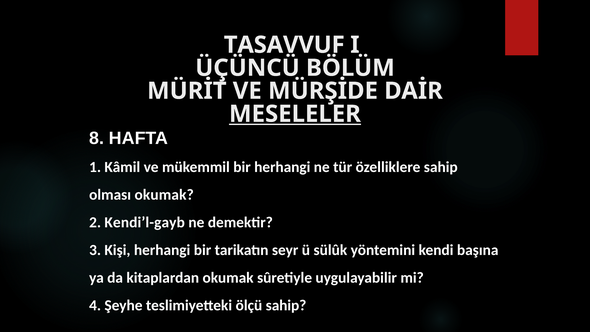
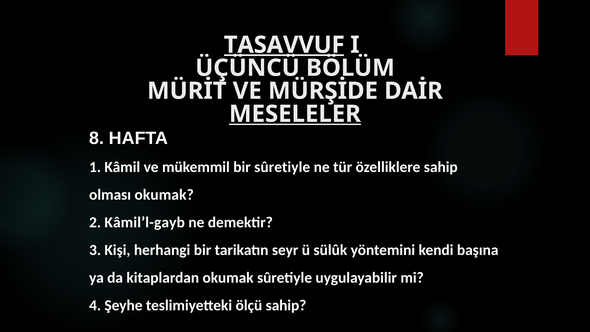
TASAVVUF underline: none -> present (284, 45)
bir herhangi: herhangi -> sûretiyle (282, 167)
Kendi’l-gayb: Kendi’l-gayb -> Kâmil’l-gayb (145, 222)
